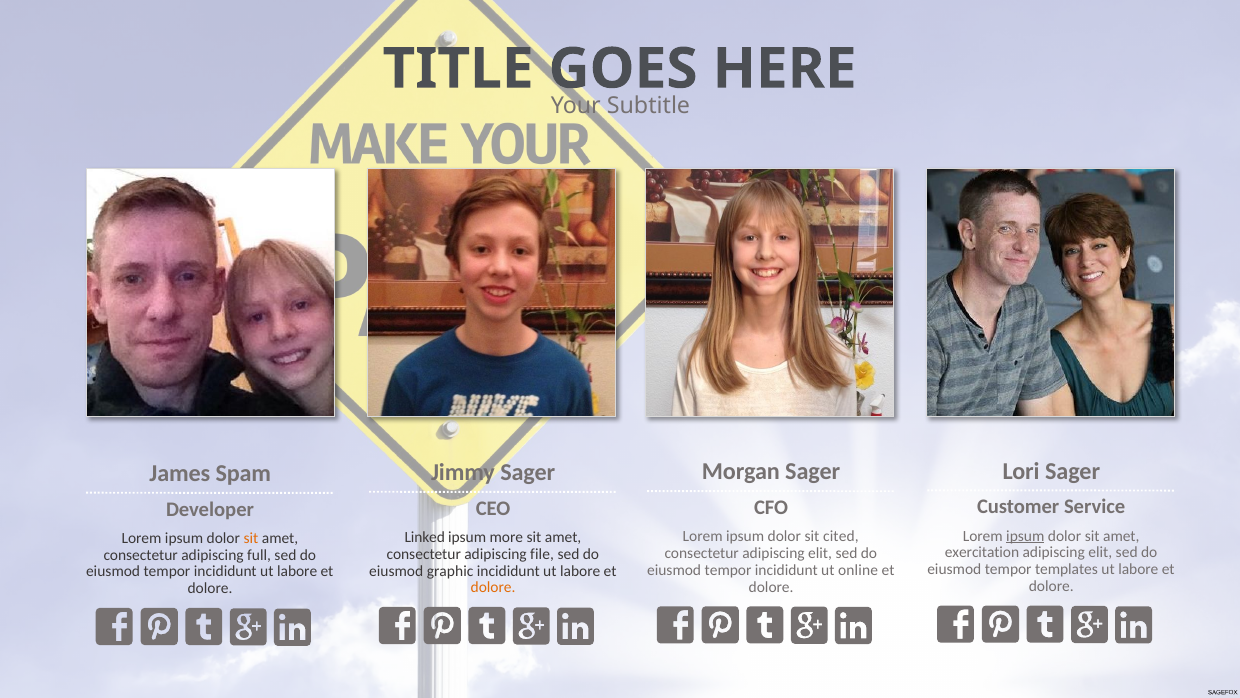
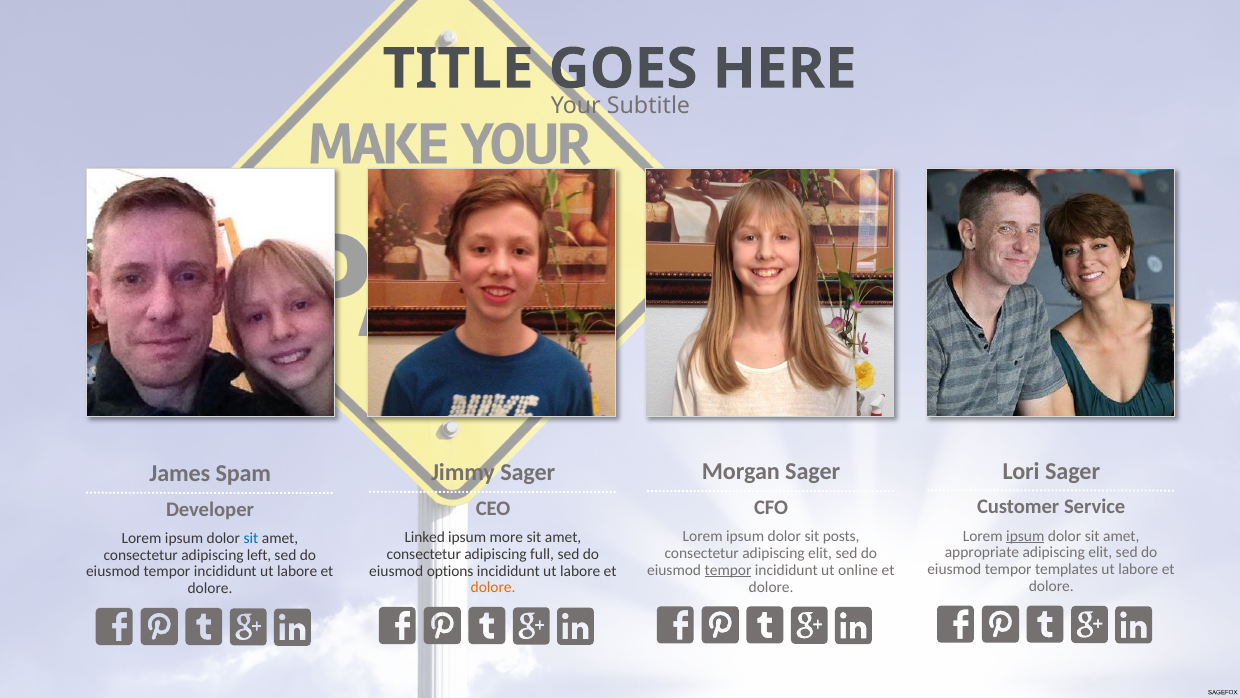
cited: cited -> posts (841, 536)
sit colour: orange -> blue (251, 538)
exercitation: exercitation -> appropriate (982, 552)
file: file -> full (542, 554)
full: full -> left (259, 555)
tempor underline: none -> present (728, 570)
graphic: graphic -> options (450, 570)
